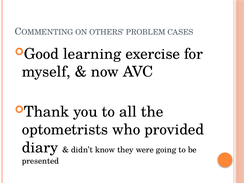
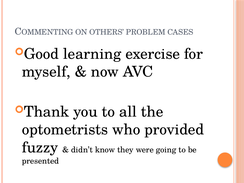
diary: diary -> fuzzy (40, 148)
